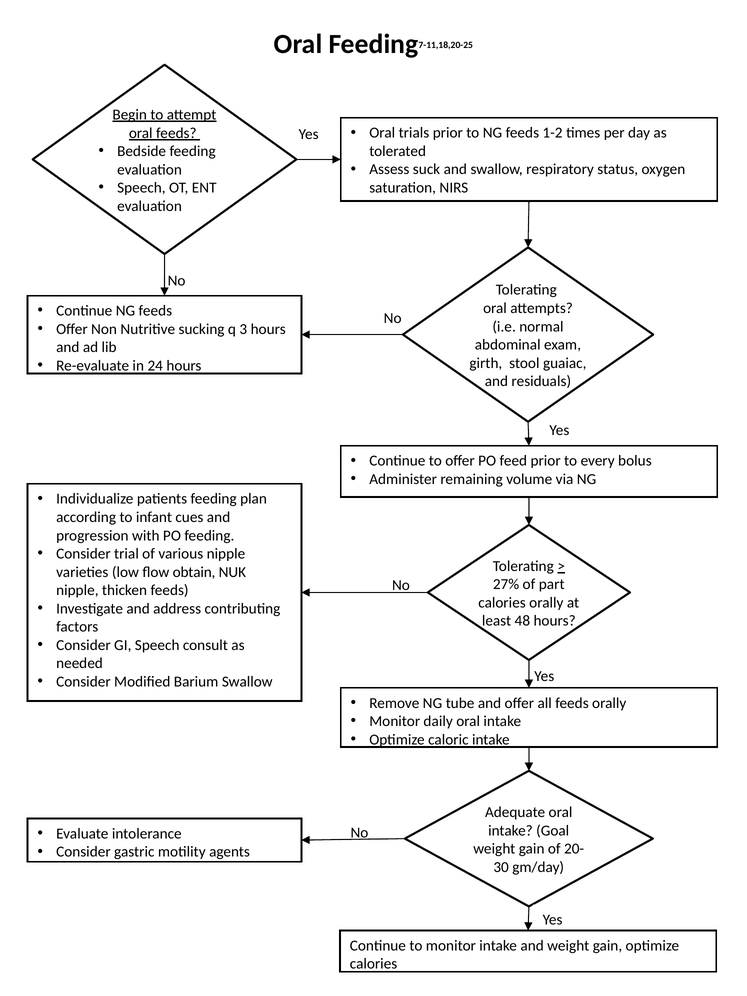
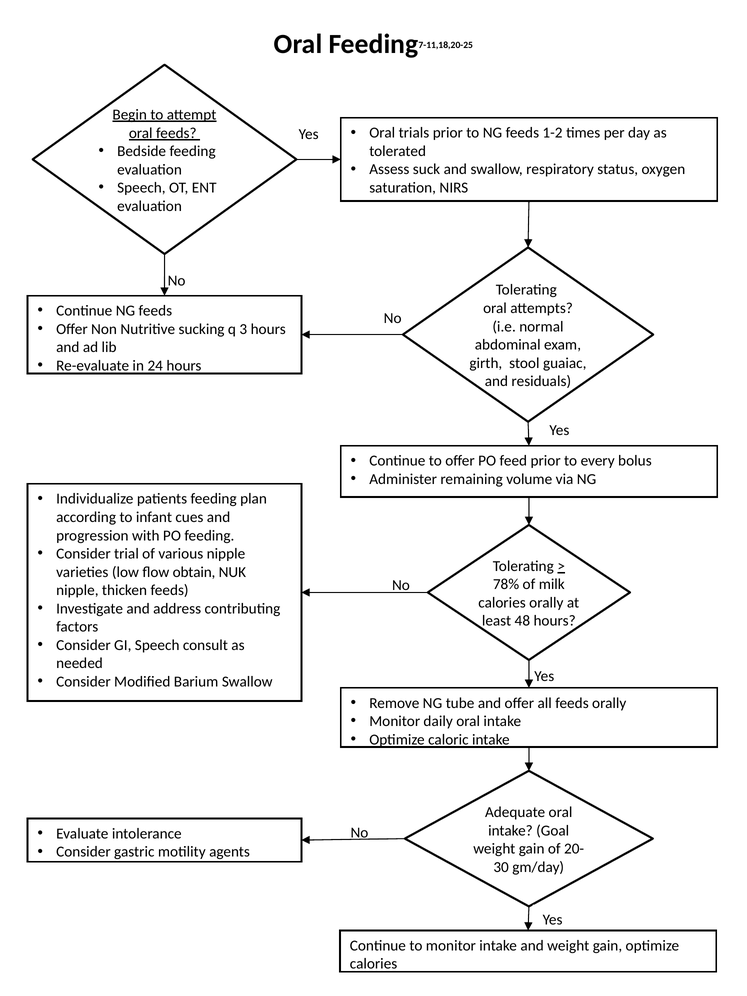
27%: 27% -> 78% (506, 584)
part: part -> milk (552, 584)
